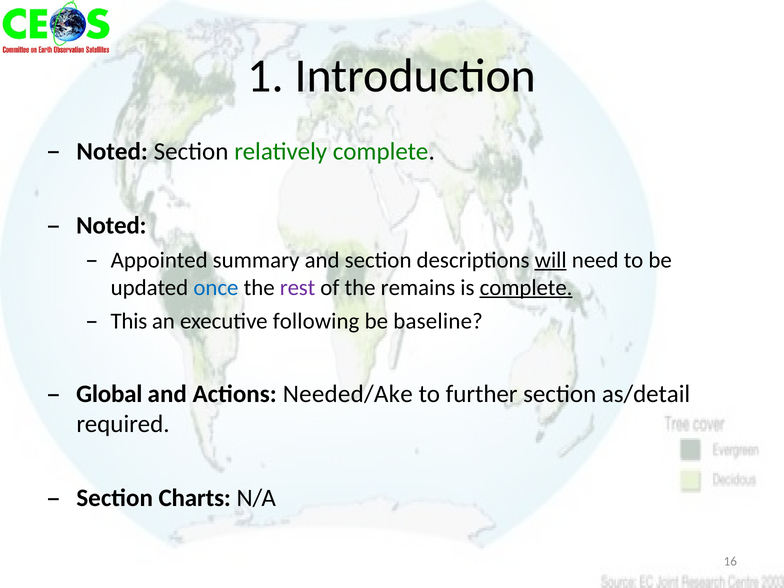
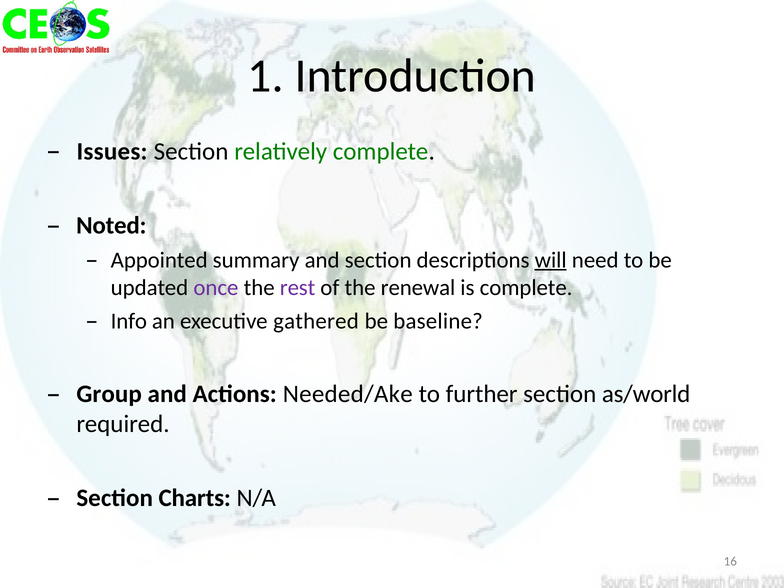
Noted: Noted -> Issues (112, 151)
once colour: blue -> purple (216, 288)
remains: remains -> renewal (418, 288)
complete underline: present -> none (526, 288)
This: This -> Info (129, 321)
following: following -> gathered (316, 321)
Global: Global -> Group (109, 394)
as/detail: as/detail -> as/world (646, 394)
